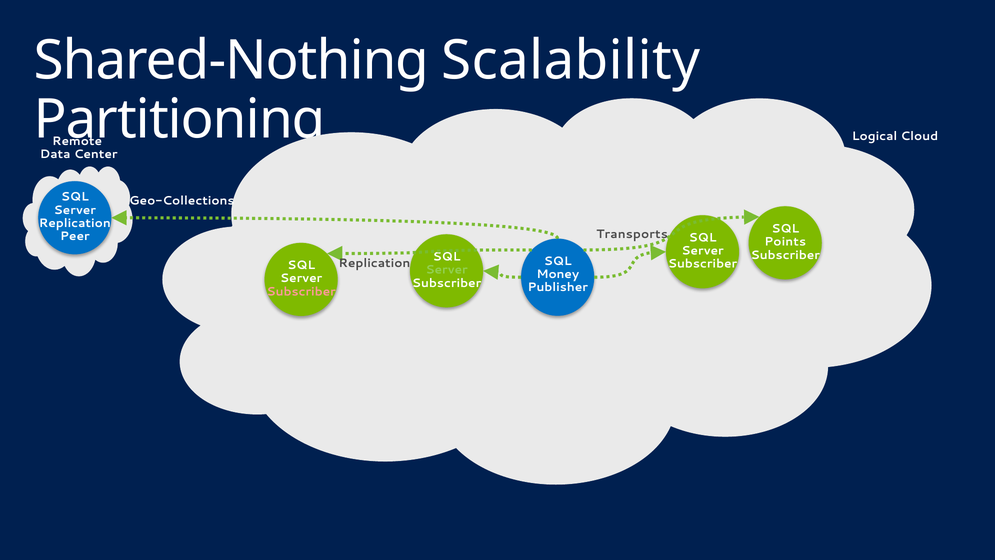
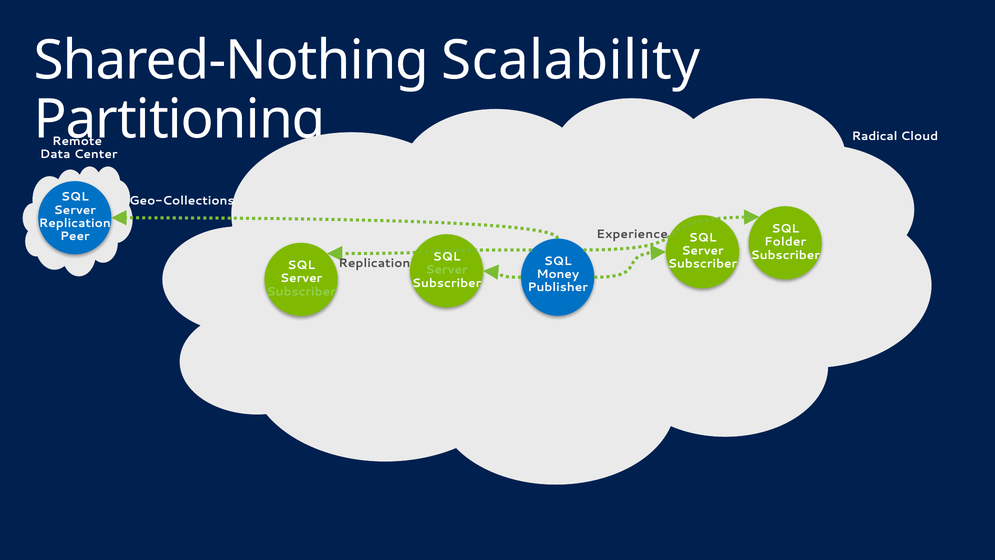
Logical: Logical -> Radical (875, 136)
Transports: Transports -> Experience (632, 234)
Points: Points -> Folder (785, 242)
Subscriber colour: pink -> light green (301, 291)
